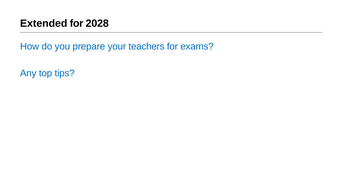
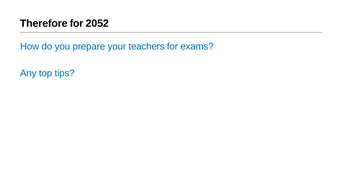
Extended: Extended -> Therefore (44, 24)
2028: 2028 -> 2052 (97, 24)
